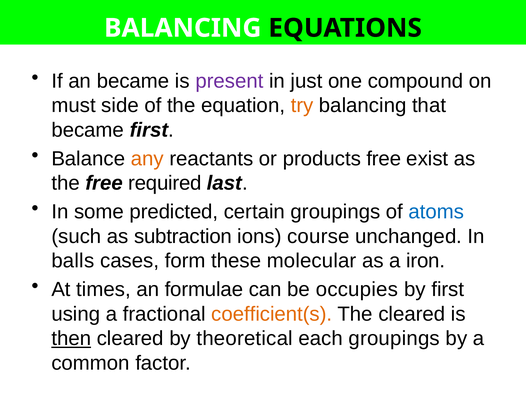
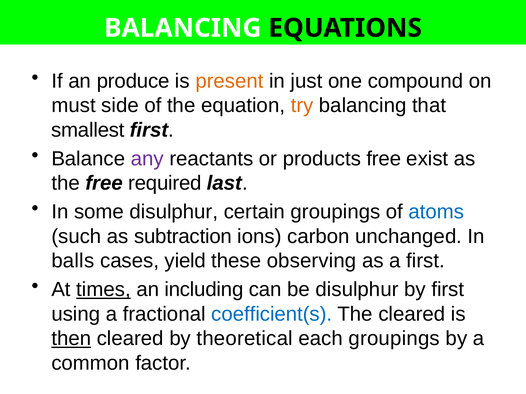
an became: became -> produce (133, 81)
present colour: purple -> orange (229, 81)
became: became -> smallest (88, 130)
any colour: orange -> purple (147, 159)
some predicted: predicted -> disulphur (174, 212)
course: course -> carbon (318, 237)
form: form -> yield (185, 261)
molecular: molecular -> observing (312, 261)
a iron: iron -> first (426, 261)
times underline: none -> present (103, 290)
formulae: formulae -> including (204, 290)
be occupies: occupies -> disulphur (357, 290)
coefficient(s colour: orange -> blue (272, 314)
